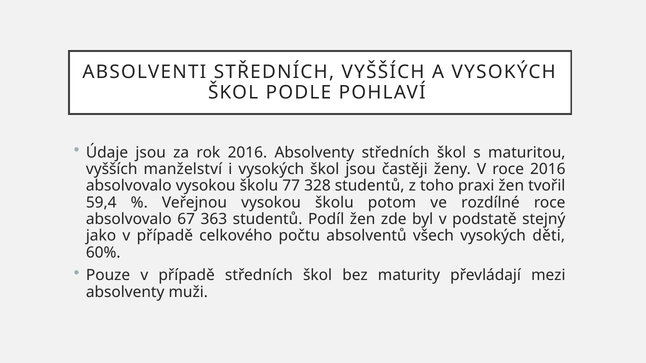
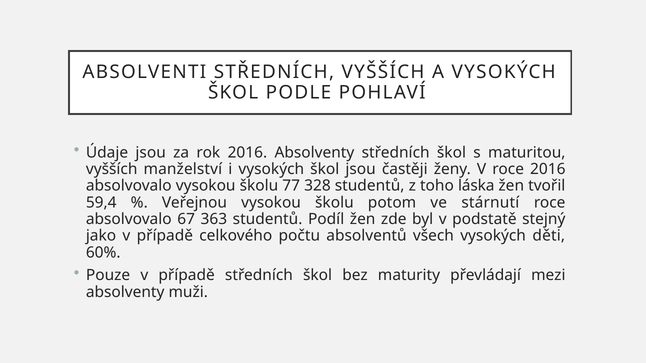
praxi: praxi -> láska (476, 186)
rozdílné: rozdílné -> stárnutí (490, 203)
